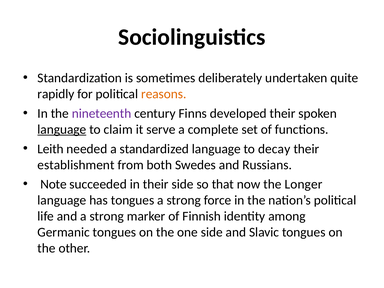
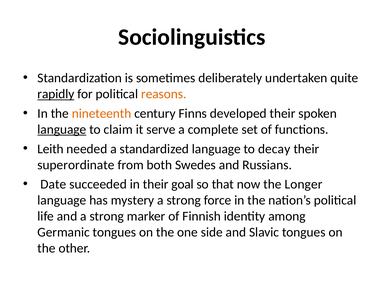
rapidly underline: none -> present (56, 94)
nineteenth colour: purple -> orange (102, 113)
establishment: establishment -> superordinate (76, 165)
Note: Note -> Date (53, 184)
their side: side -> goal (183, 184)
has tongues: tongues -> mystery (133, 200)
